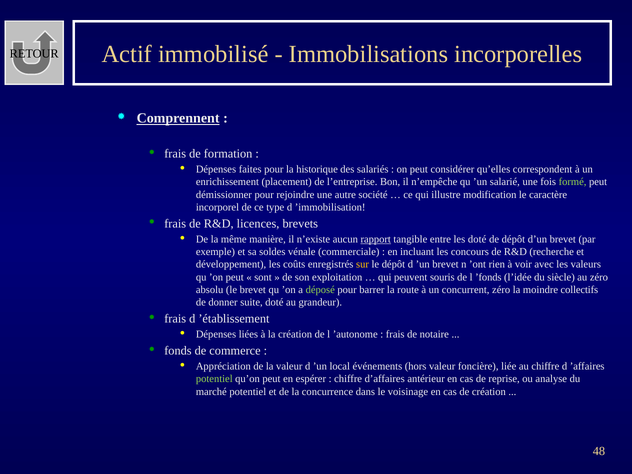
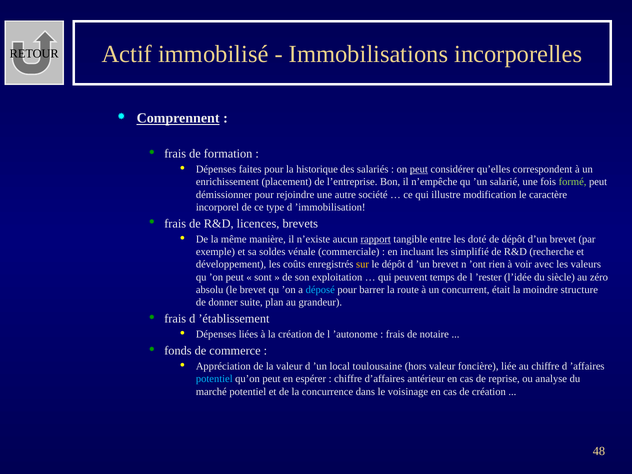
peut underline: none -> present (419, 169)
concours: concours -> simplifié (470, 252)
souris: souris -> temps (442, 277)
’fonds: ’fonds -> ’rester (488, 277)
déposé colour: light green -> light blue (320, 290)
concurrent zéro: zéro -> était (501, 290)
collectifs: collectifs -> structure (579, 290)
suite doté: doté -> plan (274, 302)
événements: événements -> toulousaine (377, 366)
potentiel colour: light green -> light blue (214, 379)
